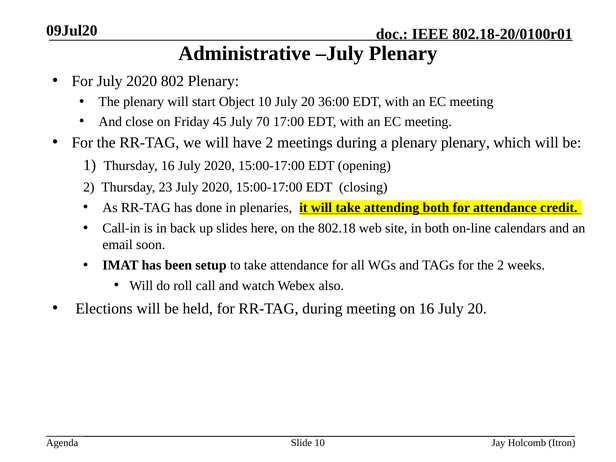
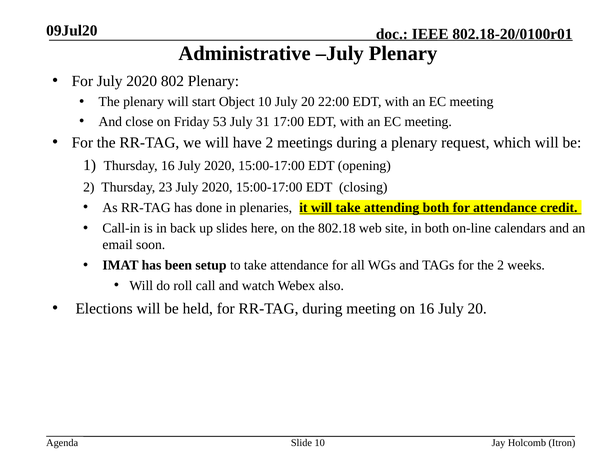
36:00: 36:00 -> 22:00 (334, 102)
45: 45 -> 53 (220, 122)
70: 70 -> 31 (263, 122)
plenary plenary: plenary -> request (465, 143)
